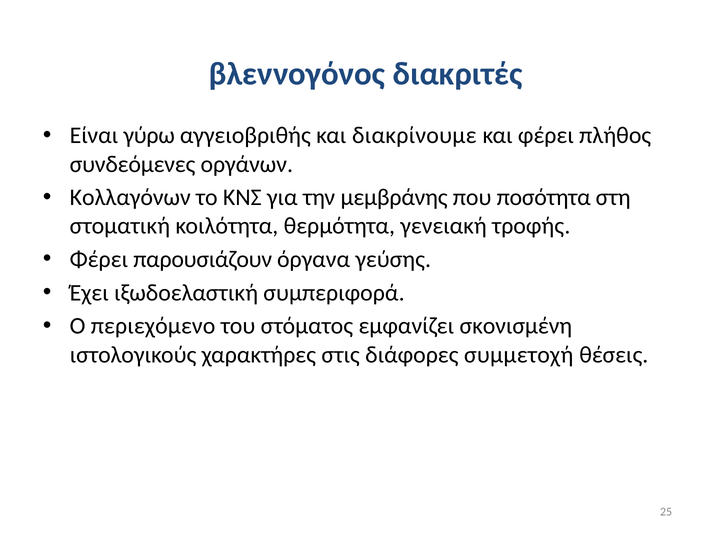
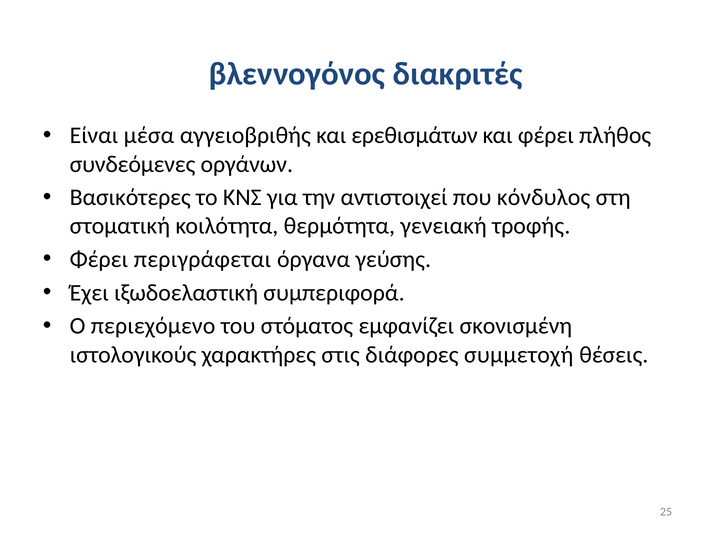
γύρω: γύρω -> μέσα (149, 136)
διακρίνουμε: διακρίνουμε -> ερεθισμάτων (414, 136)
Κολλαγόνων: Κολλαγόνων -> Βασικότερες (130, 198)
μεμβράνης: μεμβράνης -> αντιστοιχεί (394, 198)
ποσότητα: ποσότητα -> κόνδυλος (544, 198)
παρουσιάζουν: παρουσιάζουν -> περιγράφεται (202, 260)
